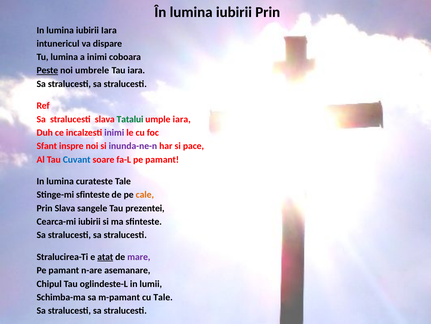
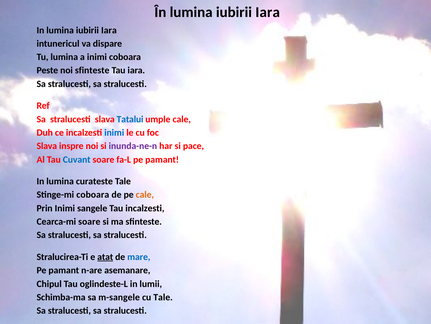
În lumina iubirii Prin: Prin -> Iara (268, 12)
Peste underline: present -> none (47, 70)
noi umbrele: umbrele -> sfinteste (92, 70)
Tatalui colour: green -> blue (130, 119)
umple iara: iara -> cale (182, 119)
inimi colour: purple -> blue (114, 132)
Sfant: Sfant -> Slava (47, 146)
Stinge-mi sfinteste: sfinteste -> coboara (93, 194)
Prin Slava: Slava -> Inimi (65, 208)
Tau prezentei: prezentei -> incalzesti (145, 208)
Cearca-mi iubirii: iubirii -> soare (89, 221)
mare colour: purple -> blue (139, 256)
m-pamant: m-pamant -> m-sangele (119, 297)
